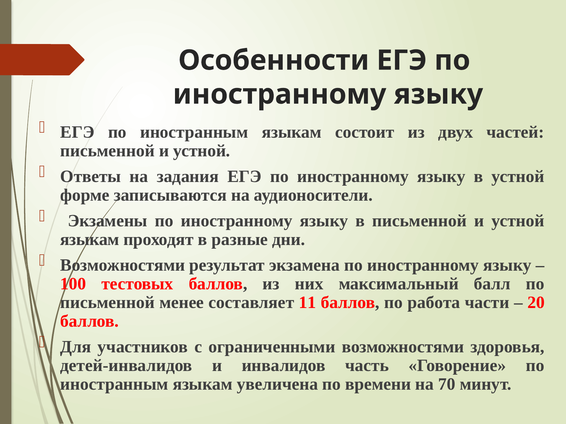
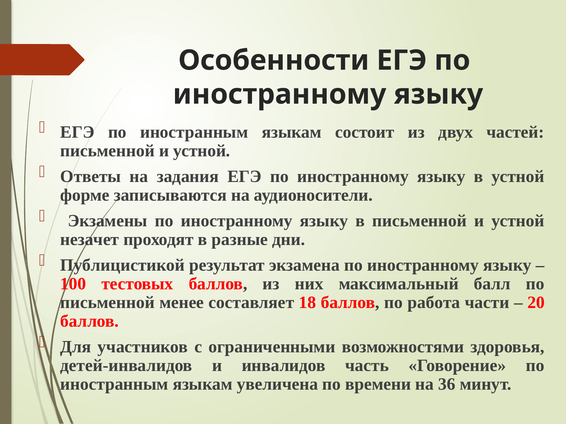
языкам: языкам -> незачет (90, 240)
Возможностями: Возможностями -> Публицистикой (123, 266)
11: 11 -> 18 (308, 303)
70: 70 -> 36 (447, 385)
